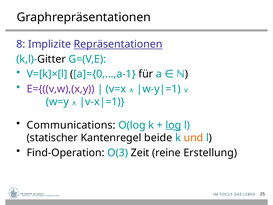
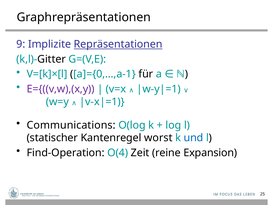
8: 8 -> 9 (21, 44)
log underline: present -> none (173, 125)
beide: beide -> worst (158, 138)
und colour: orange -> blue (193, 138)
O(3: O(3 -> O(4 (118, 153)
Erstellung: Erstellung -> Expansion (210, 153)
